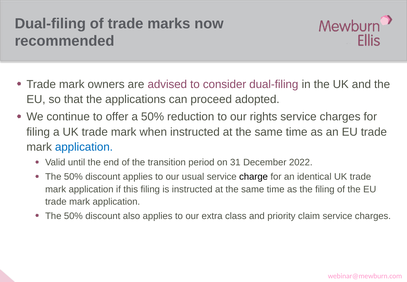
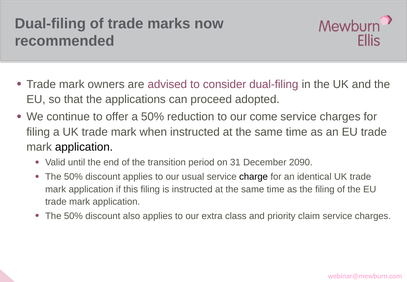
rights: rights -> come (264, 117)
application colour: blue -> black (84, 147)
2022: 2022 -> 2090 (301, 162)
